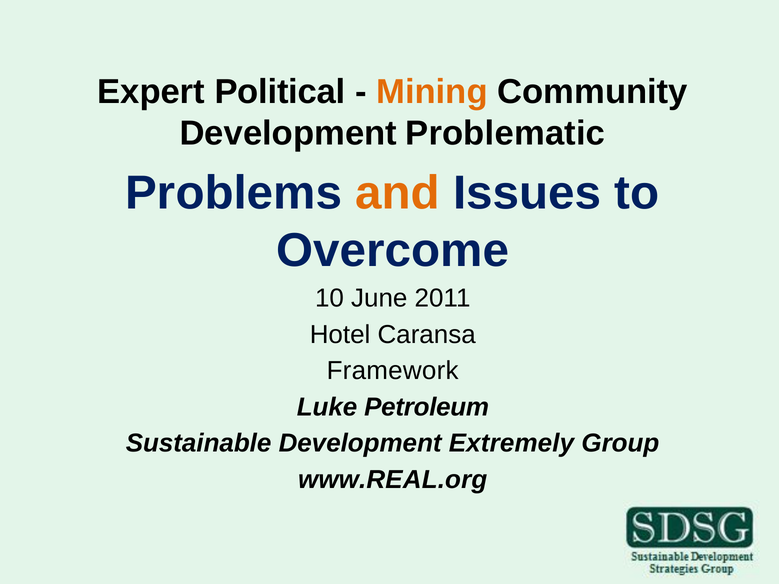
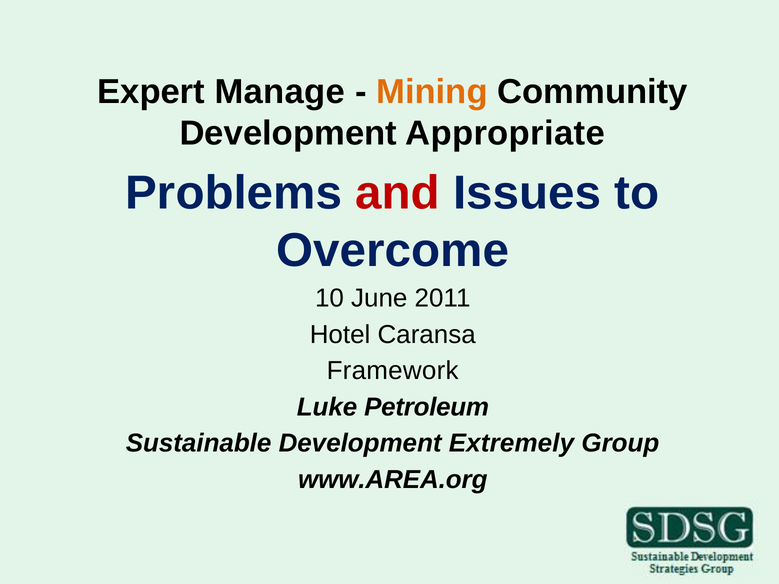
Political: Political -> Manage (280, 92)
Problematic: Problematic -> Appropriate (505, 134)
and colour: orange -> red (398, 193)
www.REAL.org: www.REAL.org -> www.AREA.org (393, 480)
